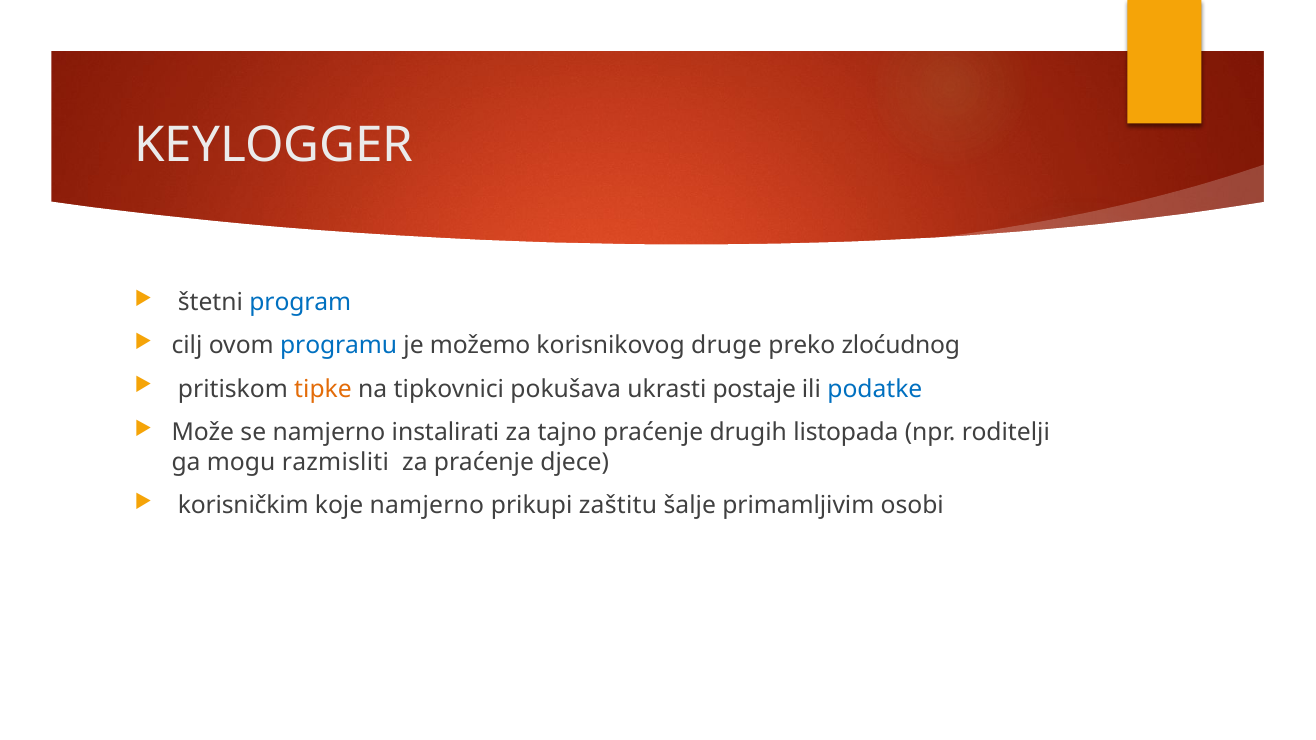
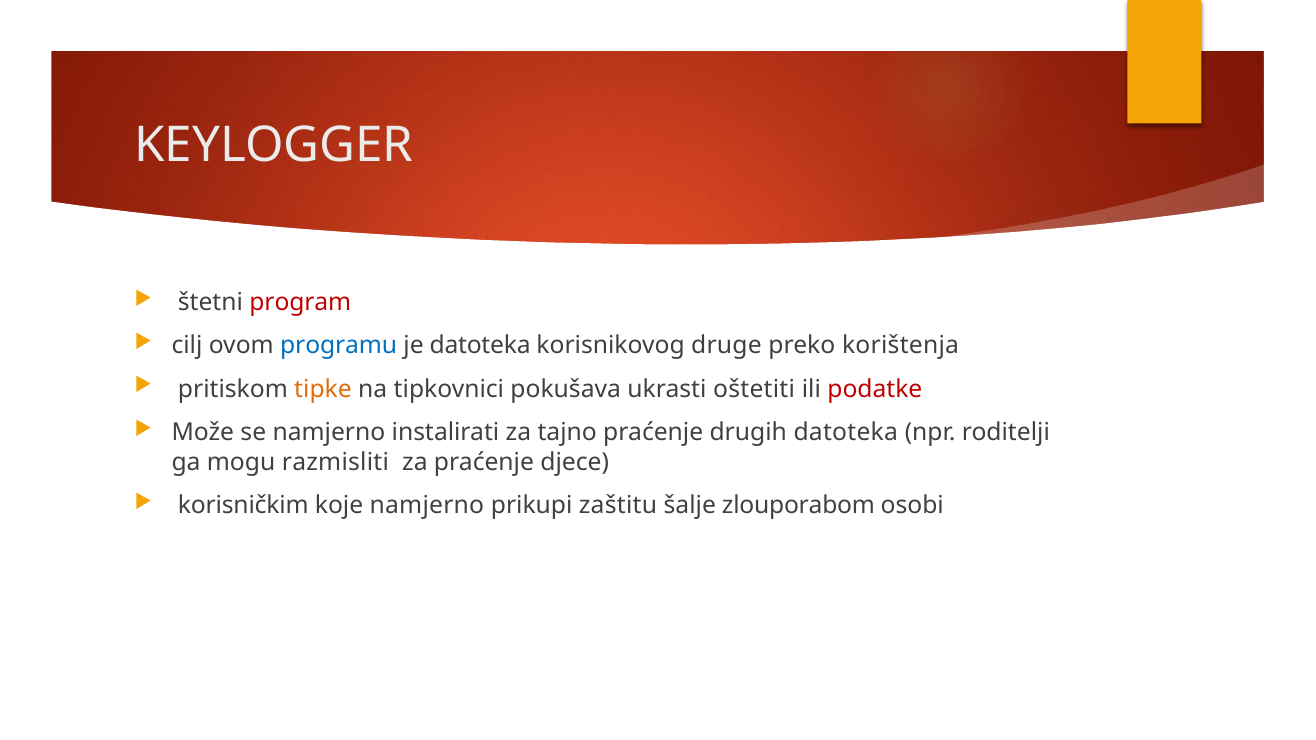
program colour: blue -> red (300, 302)
je možemo: možemo -> datoteka (480, 346)
zloćudnog: zloćudnog -> korištenja (901, 346)
postaje: postaje -> oštetiti (754, 389)
podatke colour: blue -> red (875, 389)
drugih listopada: listopada -> datoteka (846, 432)
primamljivim: primamljivim -> zlouporabom (798, 505)
